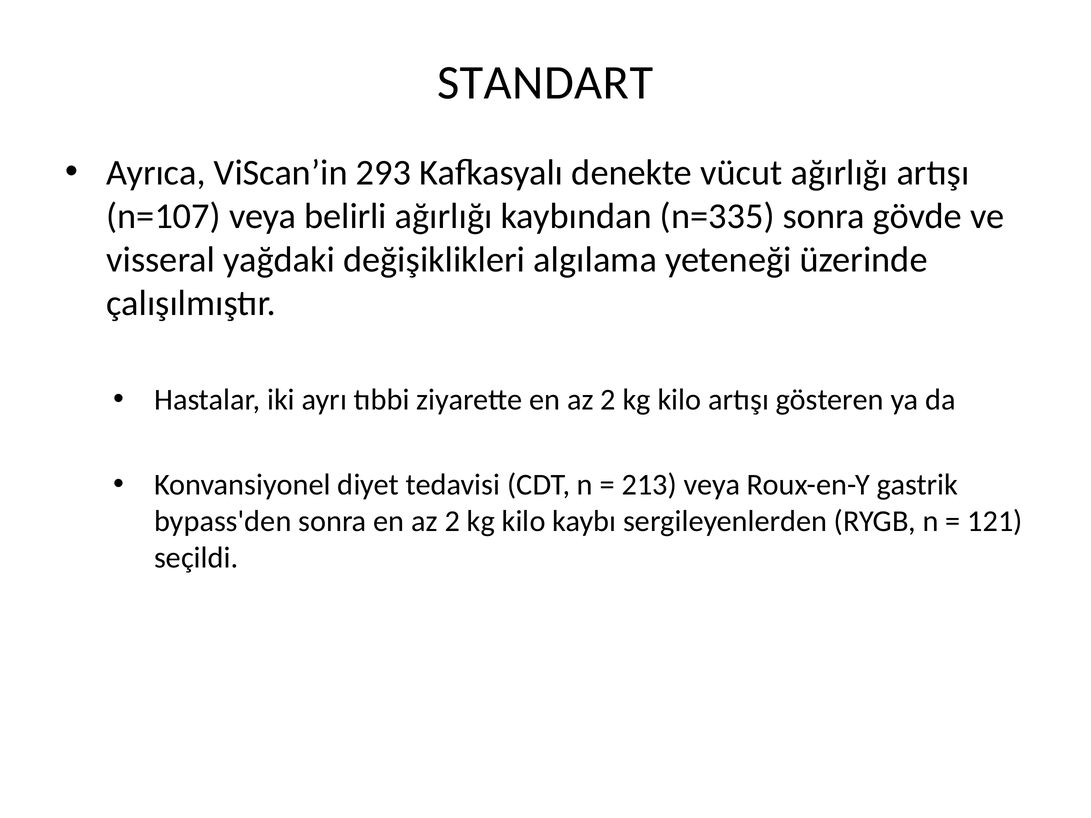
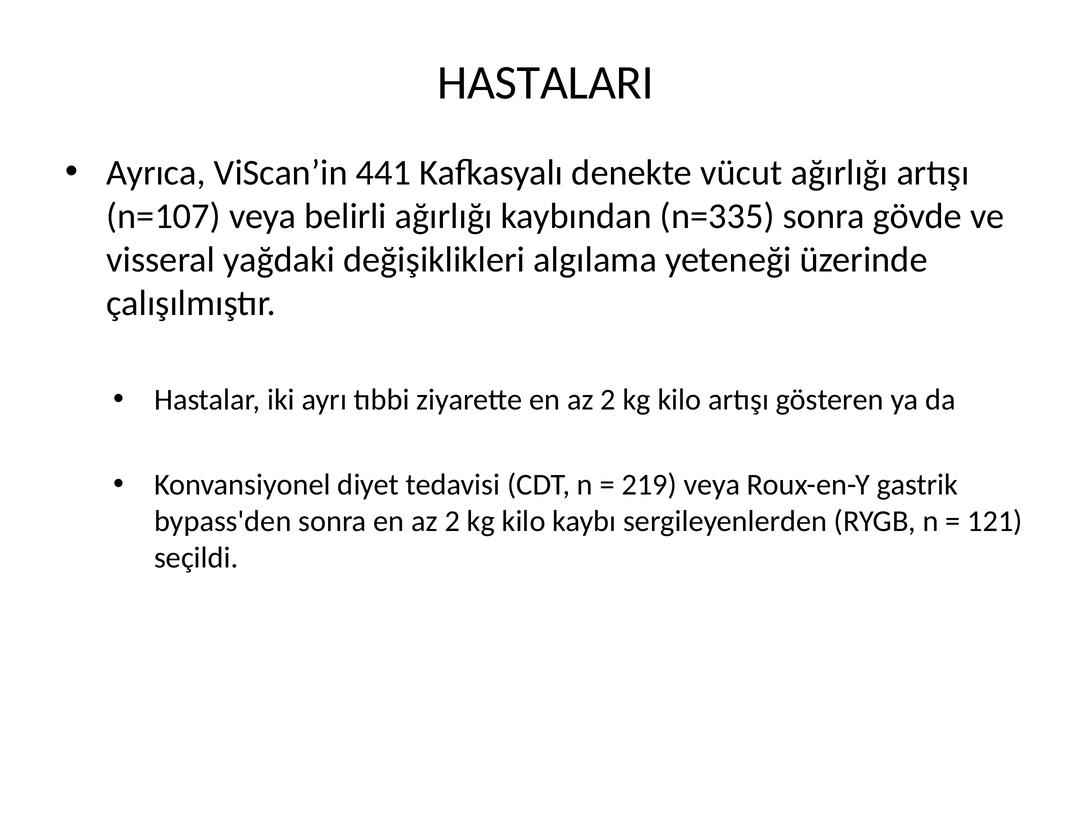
STANDART: STANDART -> HASTALARI (546, 83)
293: 293 -> 441 (384, 173)
213: 213 -> 219 (649, 485)
